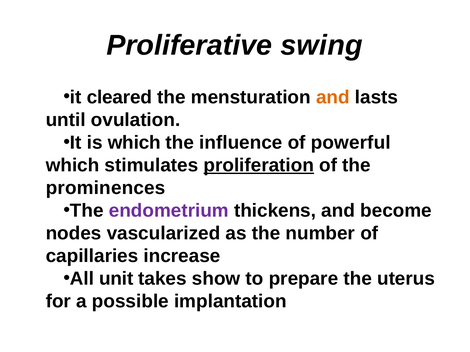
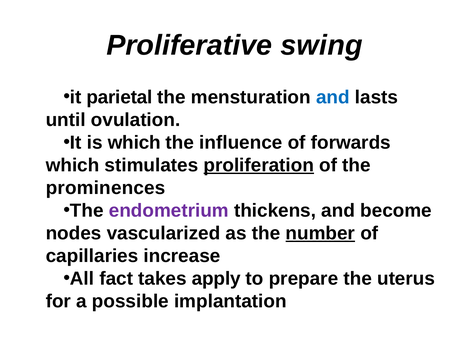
cleared: cleared -> parietal (119, 97)
and colour: orange -> blue (333, 97)
powerful: powerful -> forwards (351, 143)
number underline: none -> present (320, 234)
unit: unit -> fact (116, 279)
show: show -> apply (216, 279)
